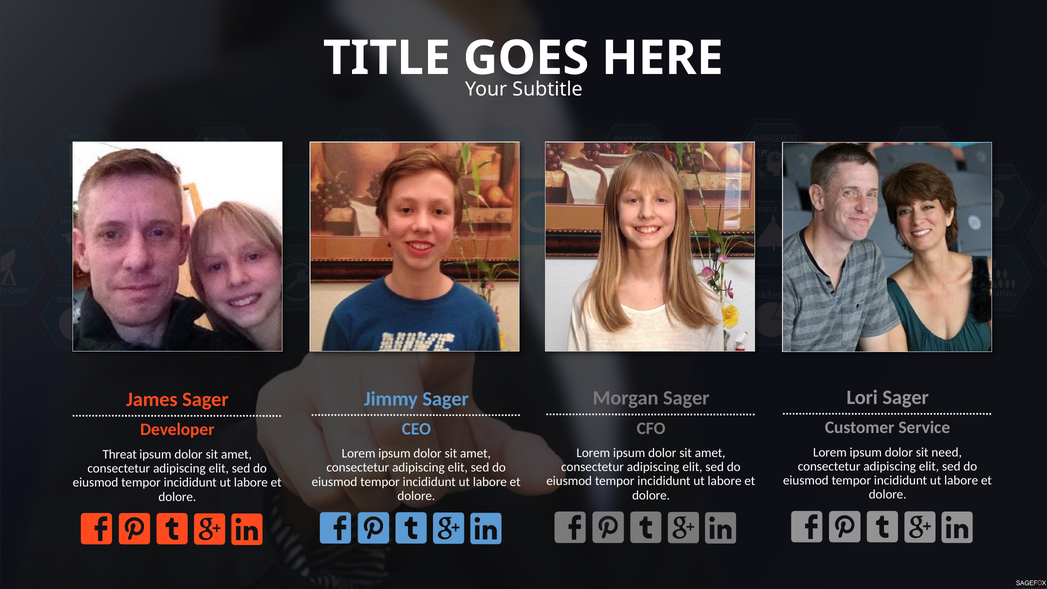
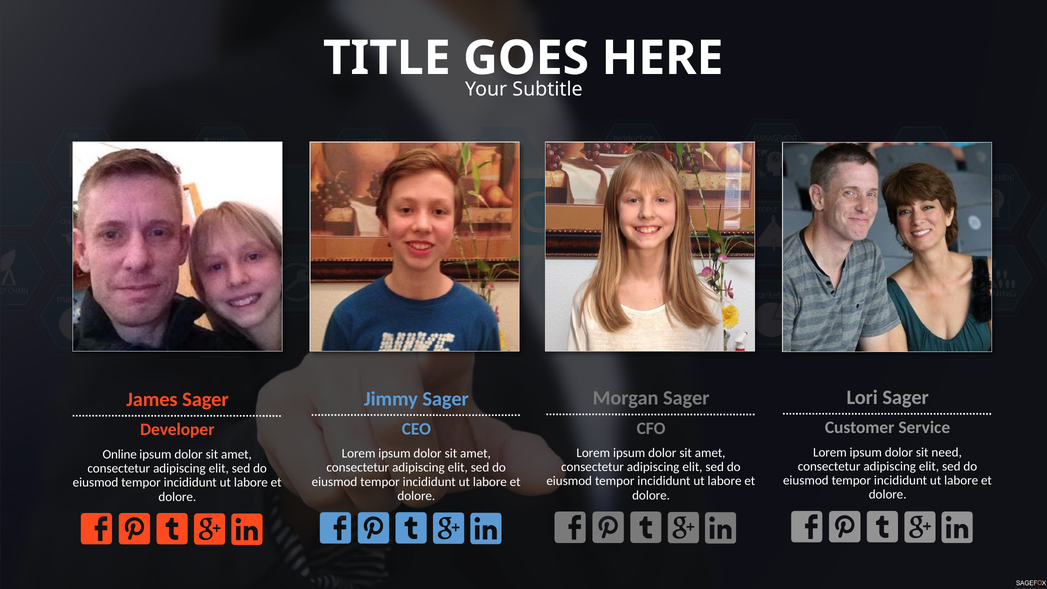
Threat: Threat -> Online (120, 454)
